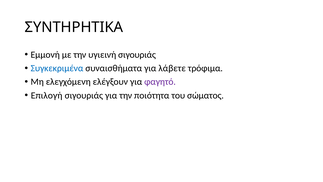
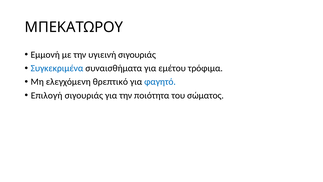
ΣΥΝΤΗΡΗΤΙΚΑ: ΣΥΝΤΗΡΗΤΙΚΑ -> ΜΠΕΚΑΤΩΡΟΥ (74, 27)
λάβετε: λάβετε -> εμέτου (172, 68)
ελέγξουν: ελέγξουν -> θρεπτικό (110, 82)
φαγητό colour: purple -> blue (160, 82)
